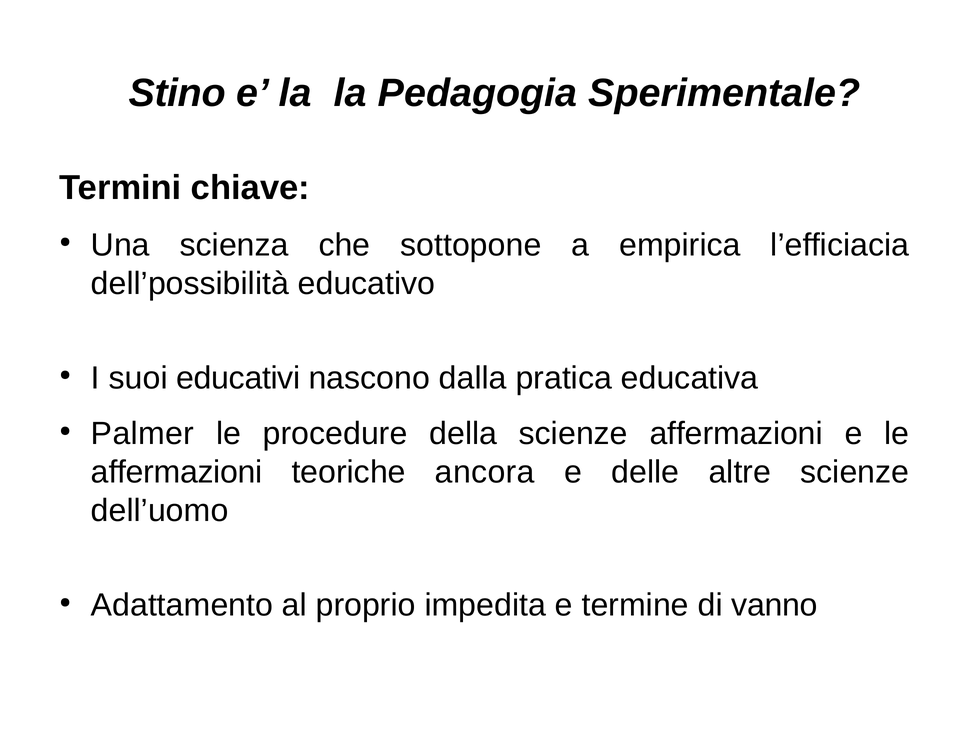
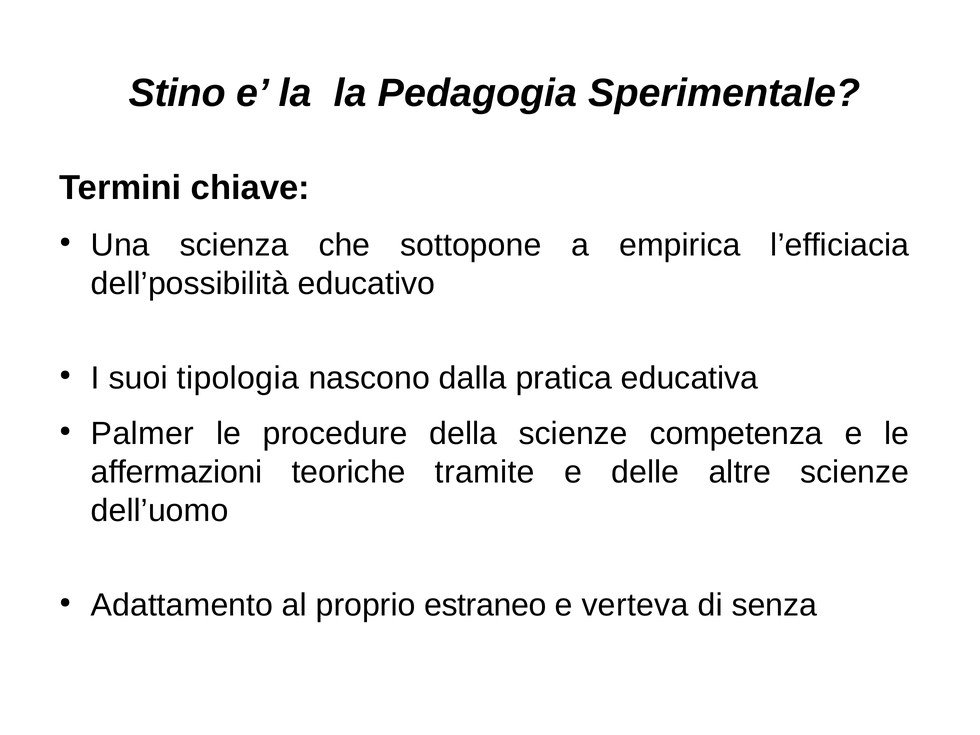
educativi: educativi -> tipologia (238, 378)
scienze affermazioni: affermazioni -> competenza (736, 434)
ancora: ancora -> tramite (485, 472)
impedita: impedita -> estraneo (485, 605)
termine: termine -> verteva (635, 605)
vanno: vanno -> senza (774, 605)
